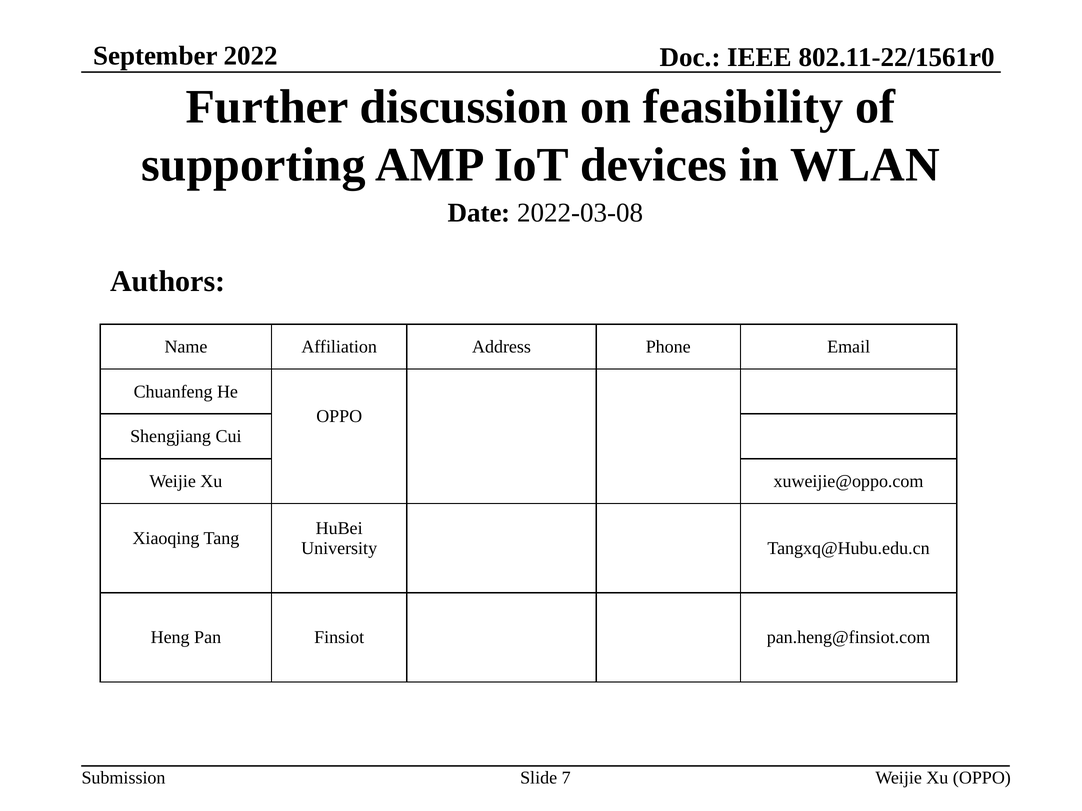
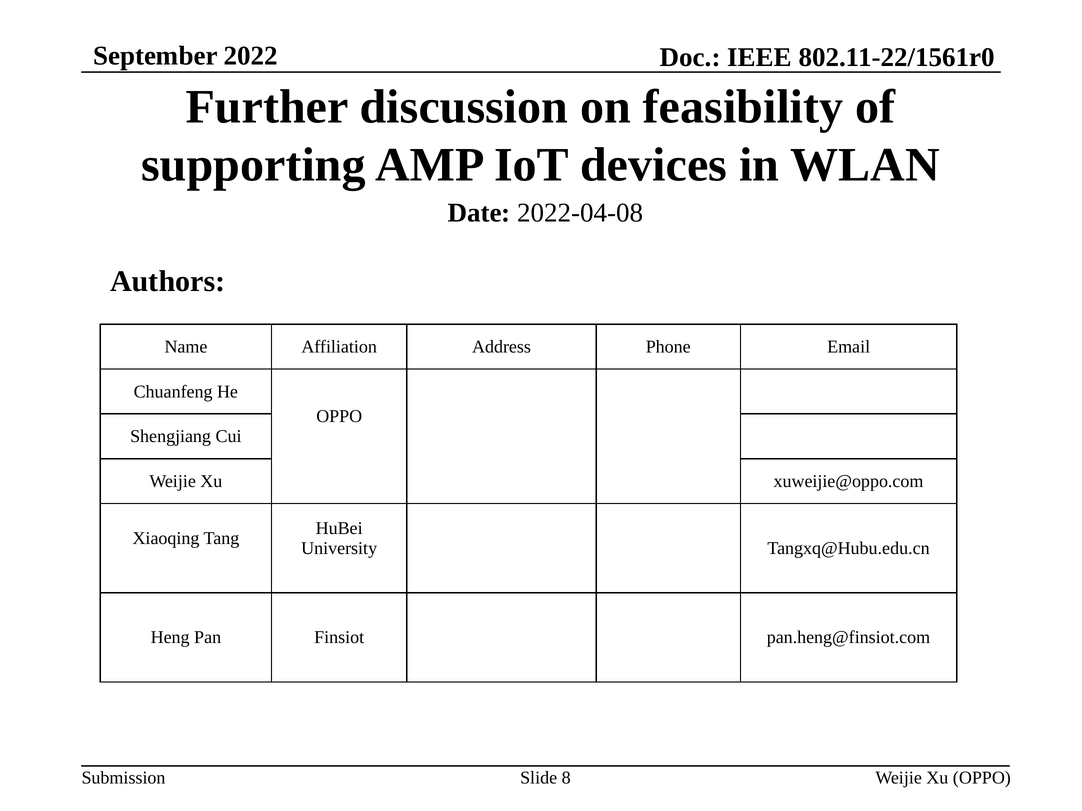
2022-03-08: 2022-03-08 -> 2022-04-08 (580, 213)
7: 7 -> 8 (566, 778)
